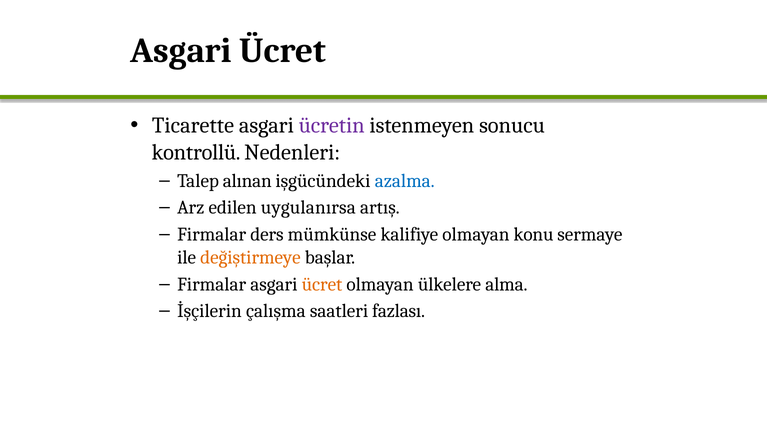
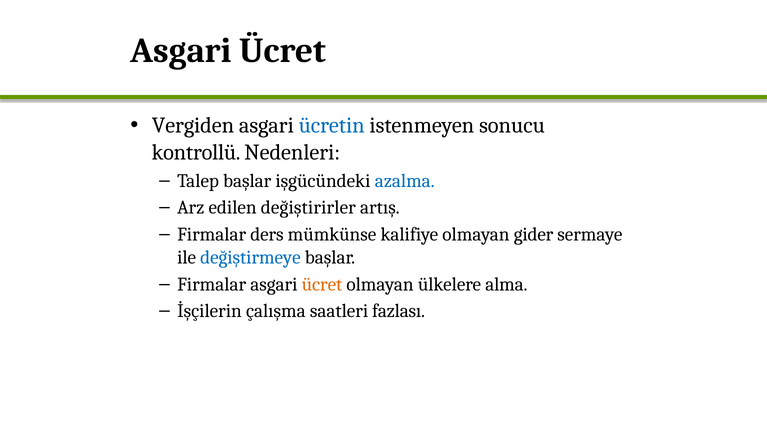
Ticarette: Ticarette -> Vergiden (193, 126)
ücretin colour: purple -> blue (332, 126)
Talep alınan: alınan -> başlar (247, 181)
uygulanırsa: uygulanırsa -> değiştirirler (308, 208)
konu: konu -> gider (534, 235)
değiştirmeye colour: orange -> blue (250, 258)
